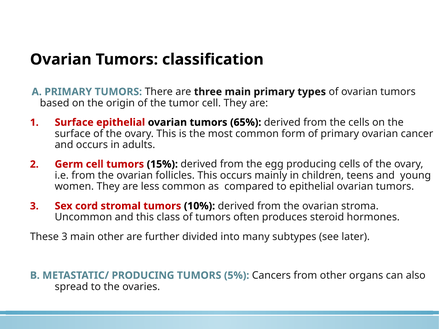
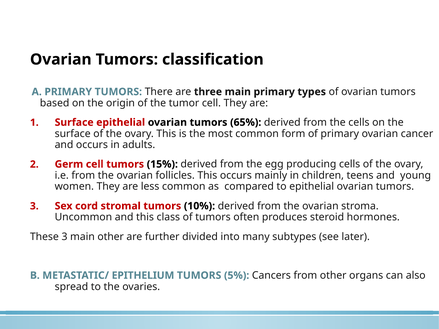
METASTATIC/ PRODUCING: PRODUCING -> EPITHELIUM (143, 276)
